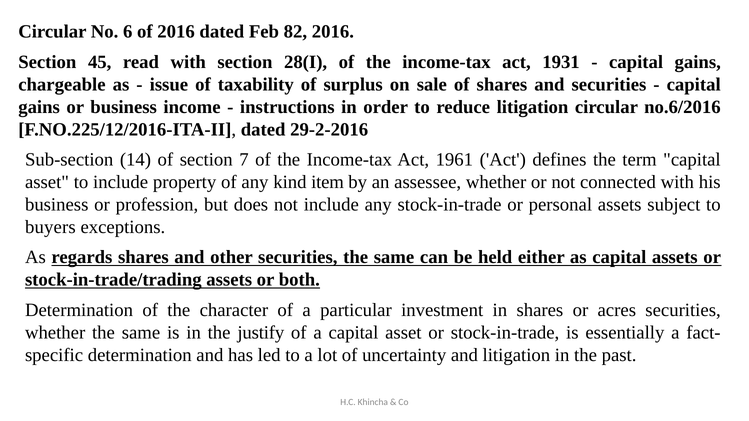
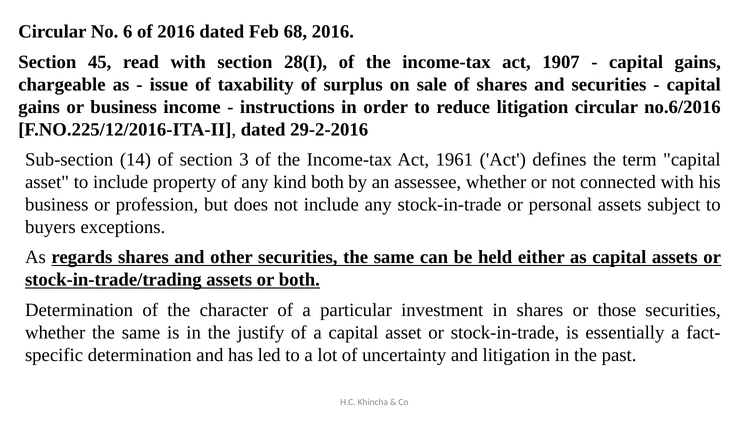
82: 82 -> 68 (295, 32)
1931: 1931 -> 1907 (561, 62)
7: 7 -> 3 (244, 160)
kind item: item -> both (328, 182)
acres: acres -> those (617, 310)
